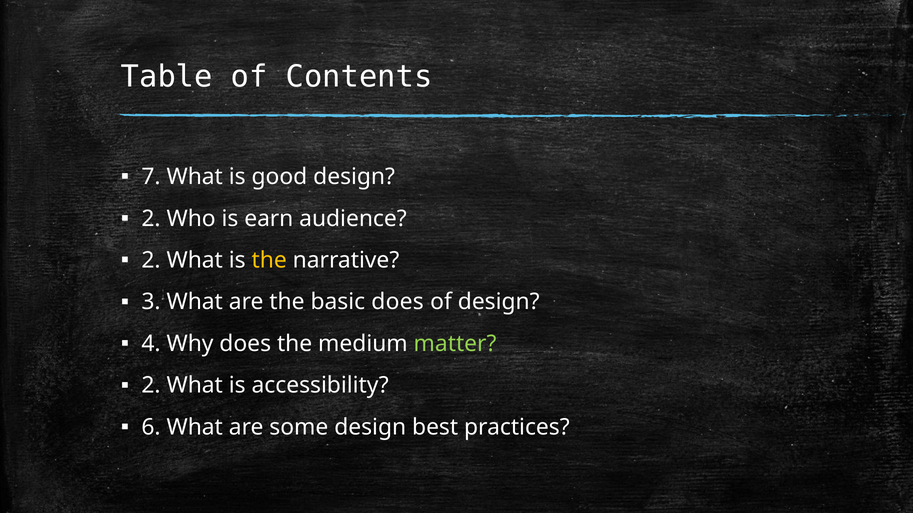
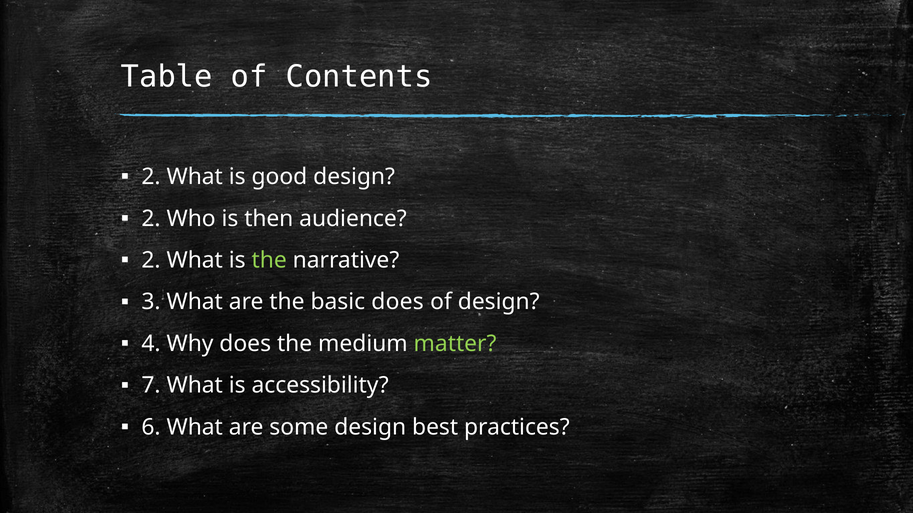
7: 7 -> 2 (151, 177)
earn: earn -> then (269, 219)
the colour: yellow -> light green (269, 261)
2: 2 -> 7 (151, 386)
